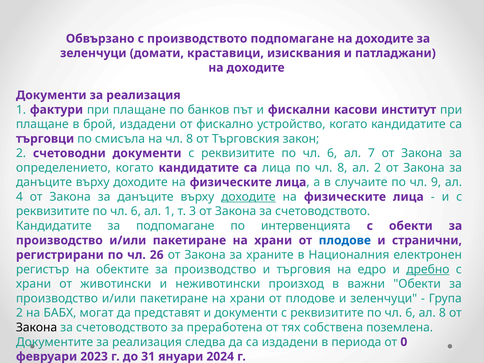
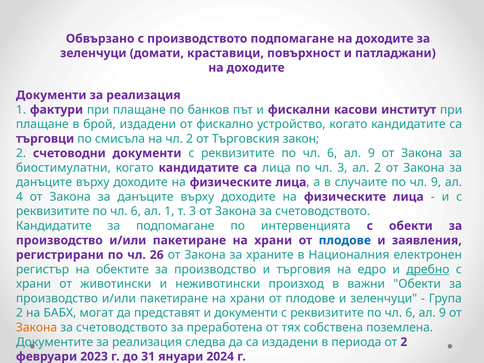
изисквания: изисквания -> повърхност (304, 53)
на чл 8: 8 -> 2 (190, 139)
7: 7 -> 9 (371, 153)
определението: определението -> биостимулатни (63, 168)
по чл 8: 8 -> 3 (342, 168)
доходите underline: present -> none (248, 197)
странични: странични -> заявления (427, 240)
8: 8 -> 9 (442, 313)
Закона colour: black -> orange (37, 327)
от 0: 0 -> 2 (404, 342)
